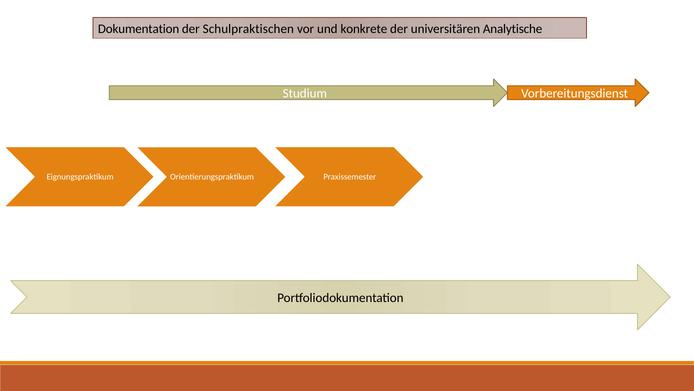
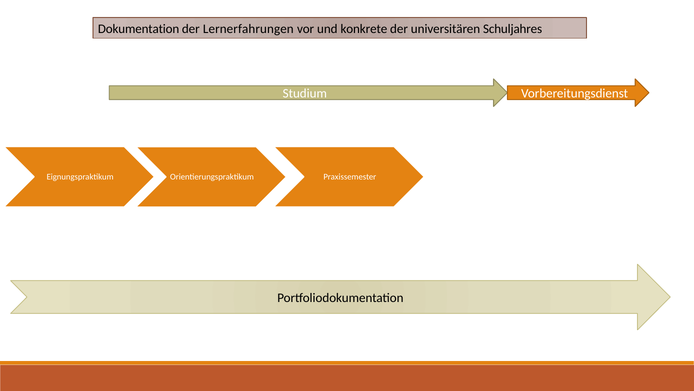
Schulpraktischen: Schulpraktischen -> Lernerfahrungen (248, 29)
Analytische: Analytische -> Schuljahres (513, 29)
